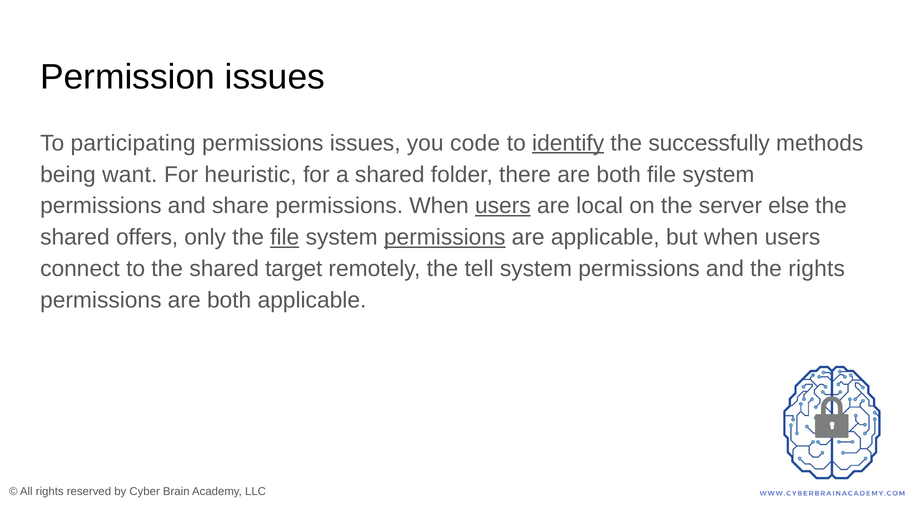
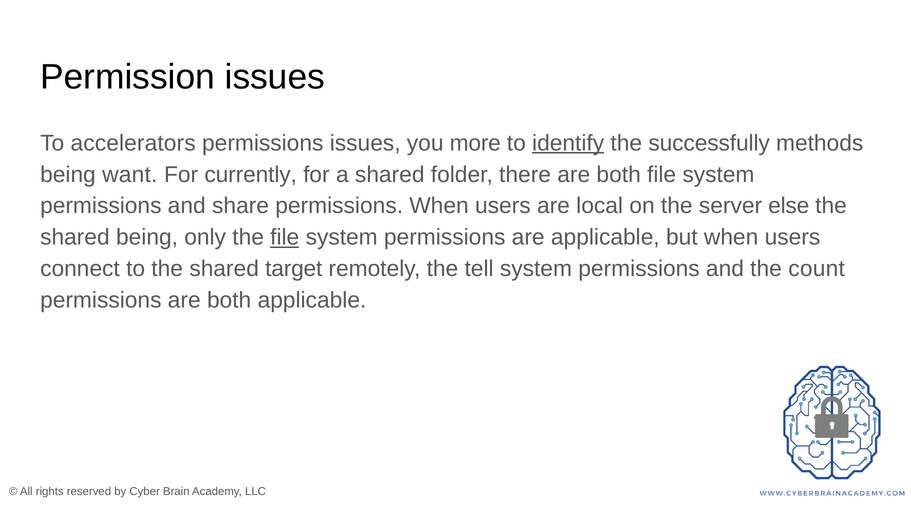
participating: participating -> accelerators (133, 143)
code: code -> more (475, 143)
heuristic: heuristic -> currently (251, 175)
users underline: present -> none (503, 206)
shared offers: offers -> being (147, 238)
permissions underline: present -> none (445, 238)
the rights: rights -> count (817, 269)
